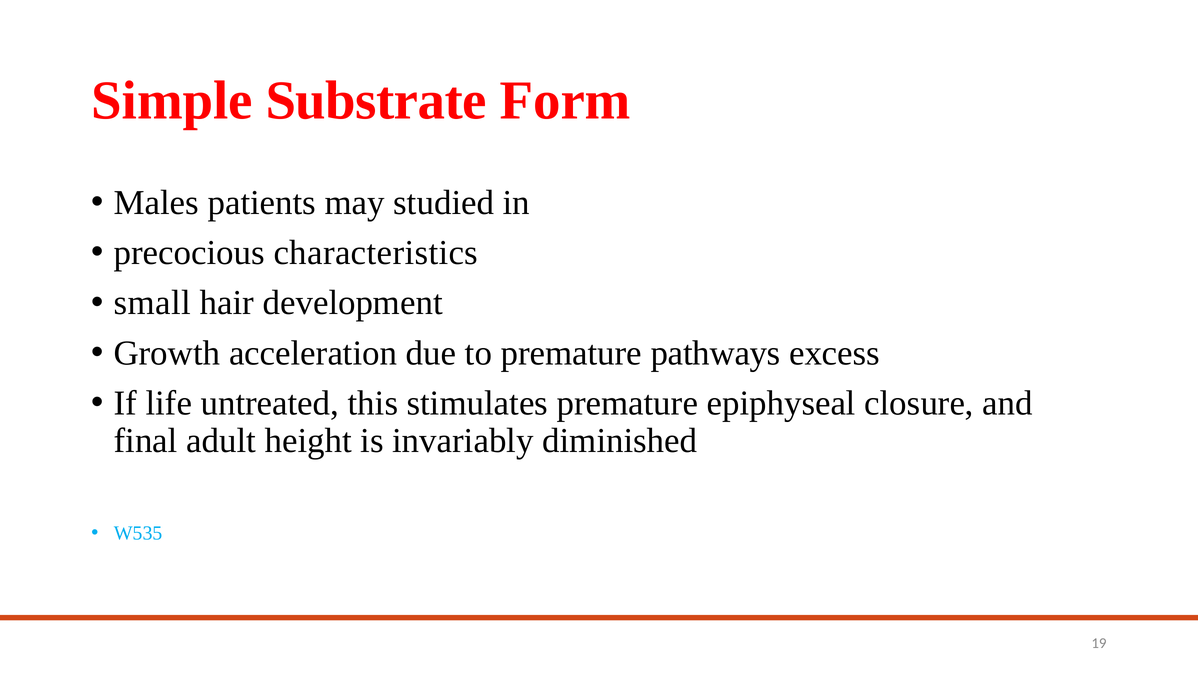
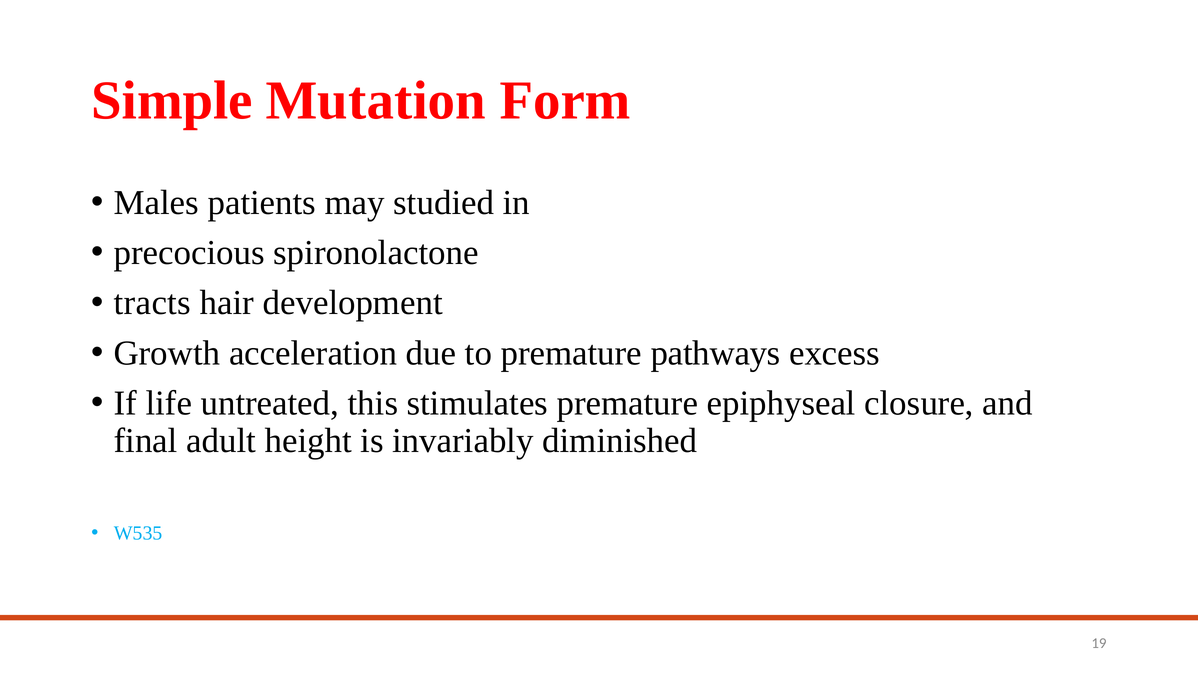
Substrate: Substrate -> Mutation (376, 101)
characteristics: characteristics -> spironolactone (376, 253)
small: small -> tracts (152, 303)
